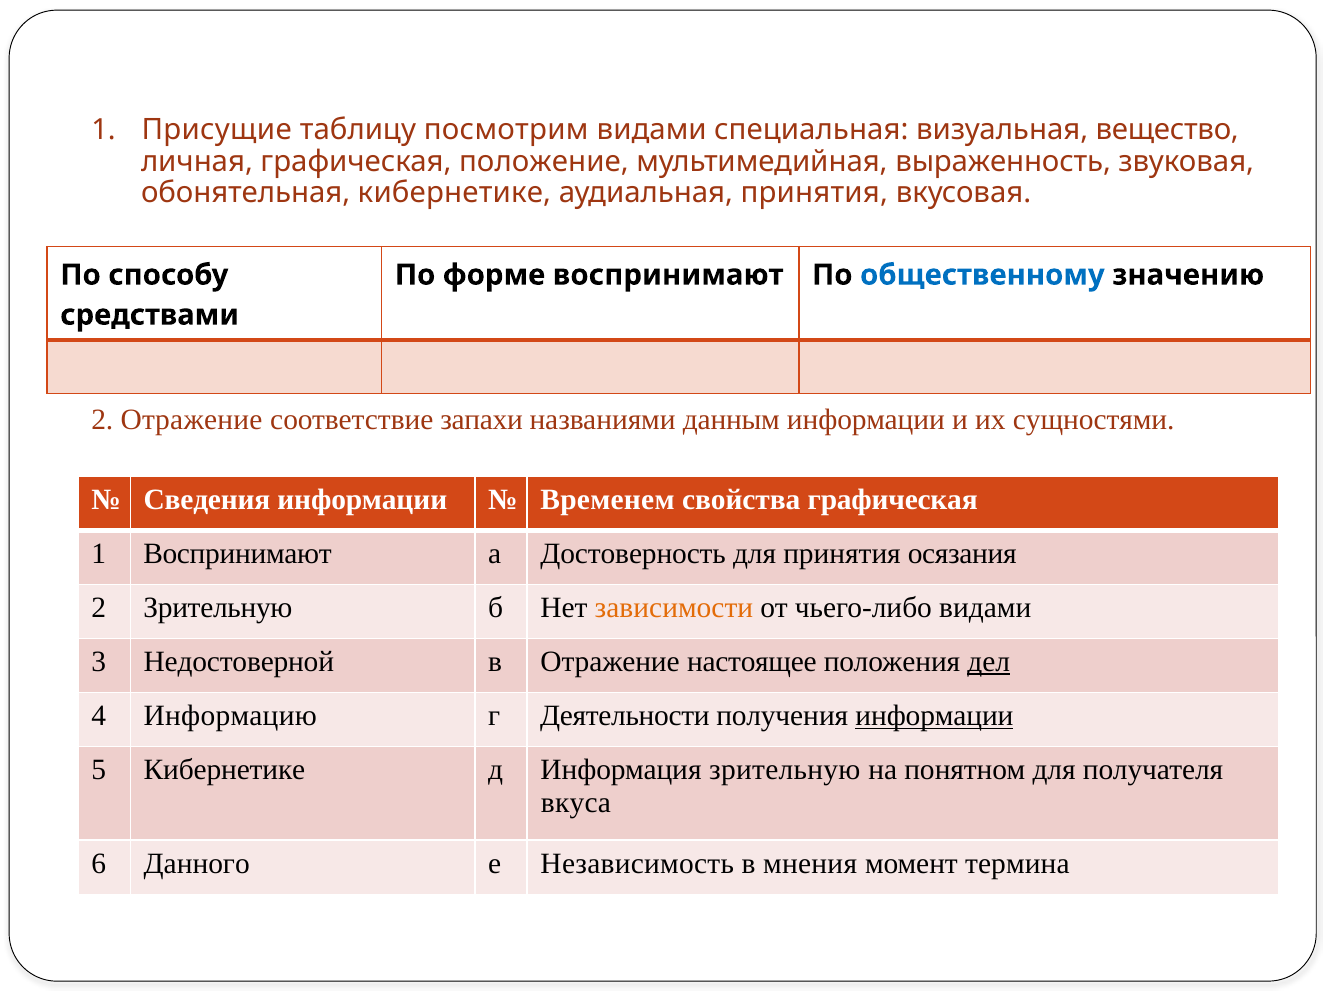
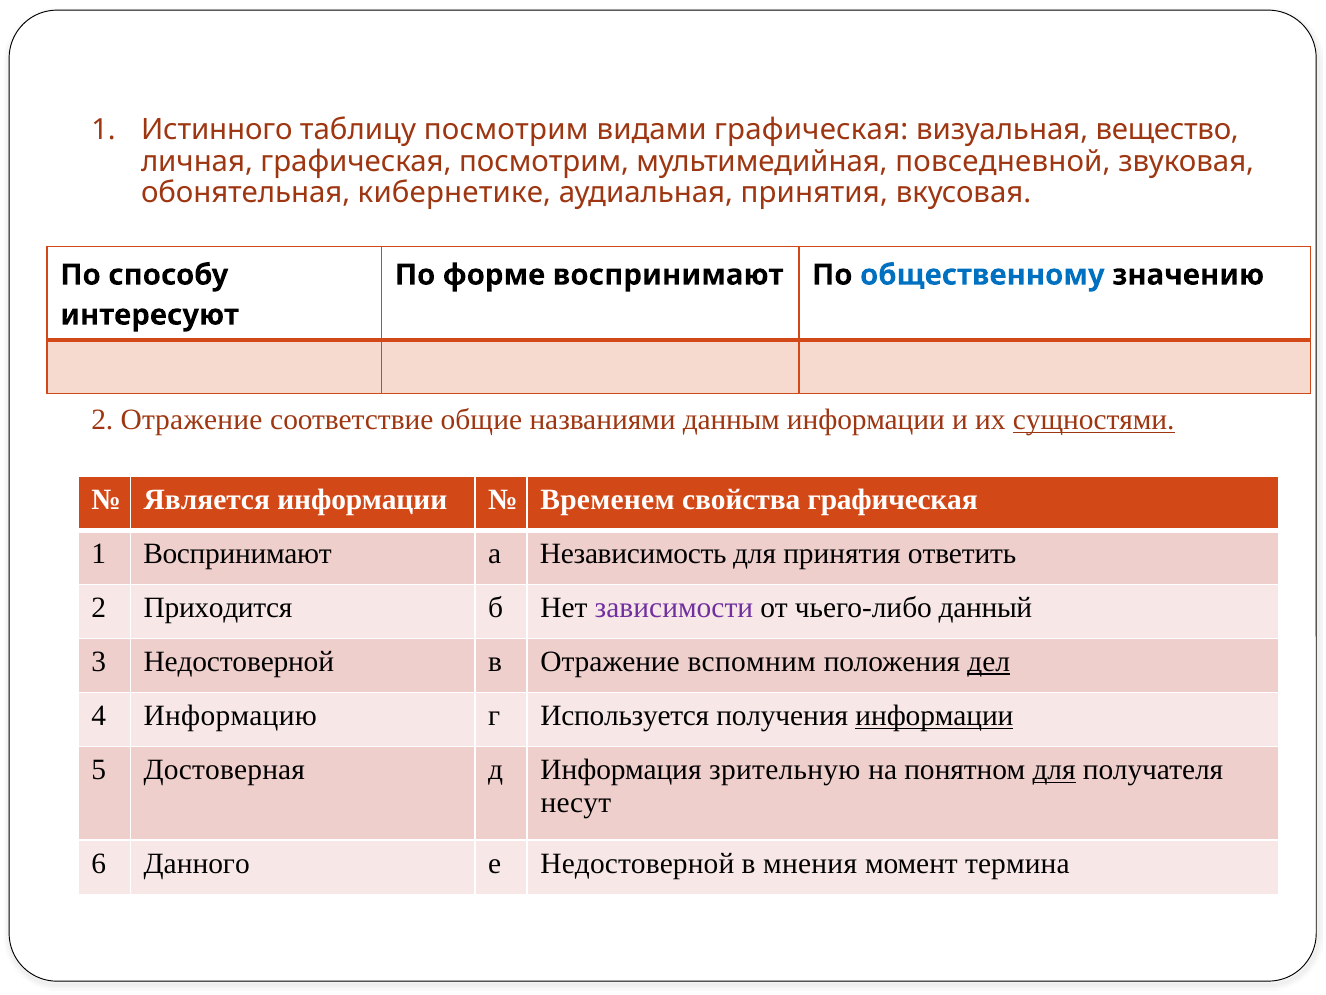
Присущие: Присущие -> Истинного (217, 129)
видами специальная: специальная -> графическая (811, 129)
графическая положение: положение -> посмотрим (544, 161)
выраженность: выраженность -> повседневной (1003, 161)
средствами: средствами -> интересуют (150, 315)
запахи: запахи -> общие (481, 420)
сущностями underline: none -> present (1094, 420)
Сведения: Сведения -> Является (207, 499)
Достоверность: Достоверность -> Независимость (633, 553)
осязания: осязания -> ответить (962, 553)
2 Зрительную: Зрительную -> Приходится (218, 607)
зависимости colour: orange -> purple (674, 607)
чьего-либо видами: видами -> данный (985, 607)
настоящее: настоящее -> вспомним (752, 661)
Деятельности: Деятельности -> Используется (625, 715)
5 Кибернетике: Кибернетике -> Достоверная (224, 769)
для underline: none -> present (1054, 769)
вкуса: вкуса -> несут (576, 802)
е Независимость: Независимость -> Недостоверной (637, 863)
